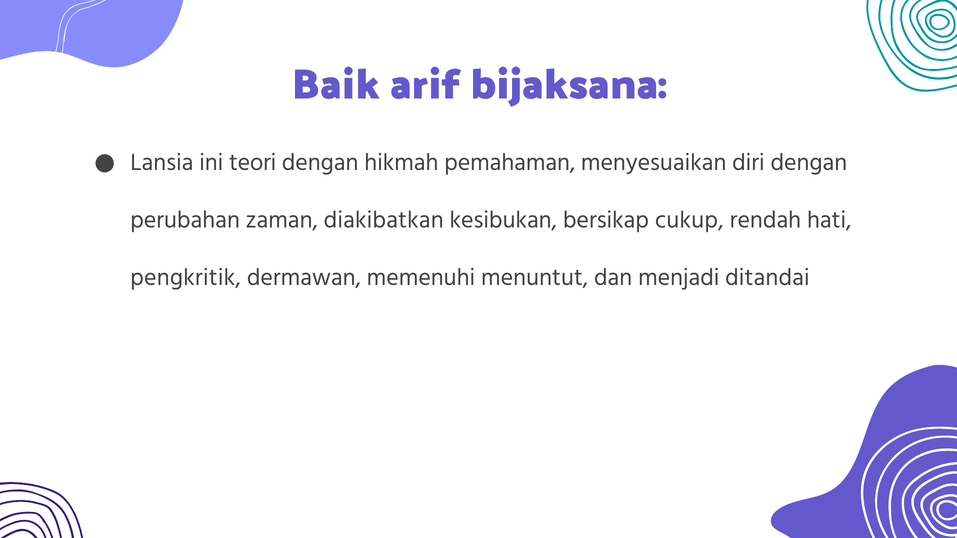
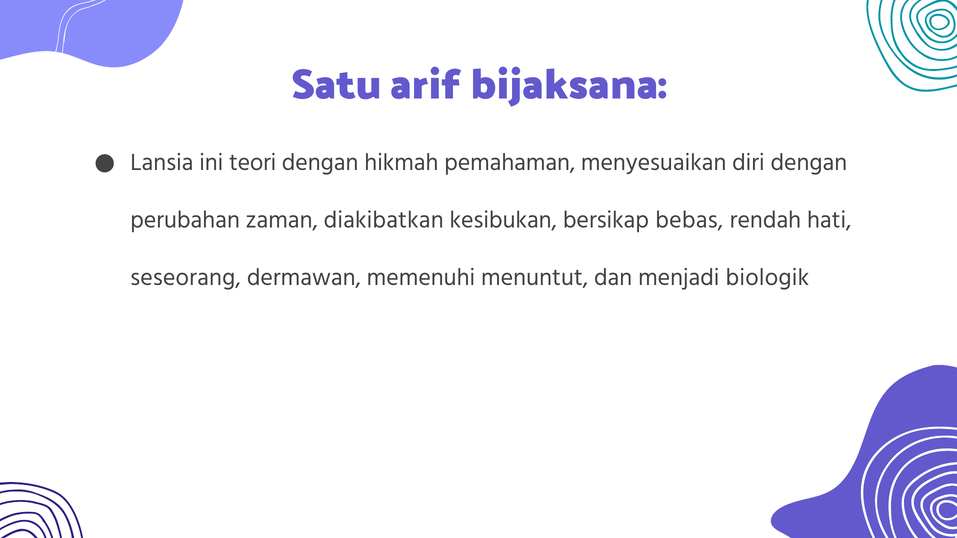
Baik: Baik -> Satu (337, 85)
cukup: cukup -> bebas (689, 220)
pengkritik: pengkritik -> seseorang (186, 277)
ditandai: ditandai -> biologik (767, 277)
